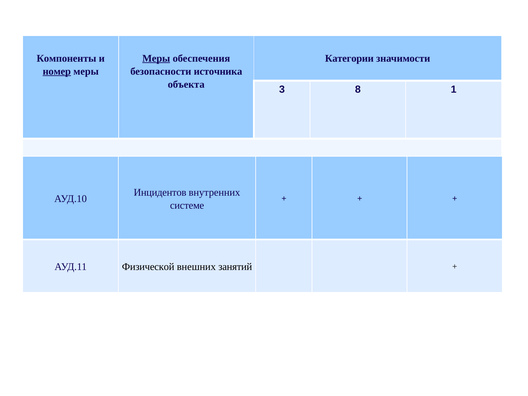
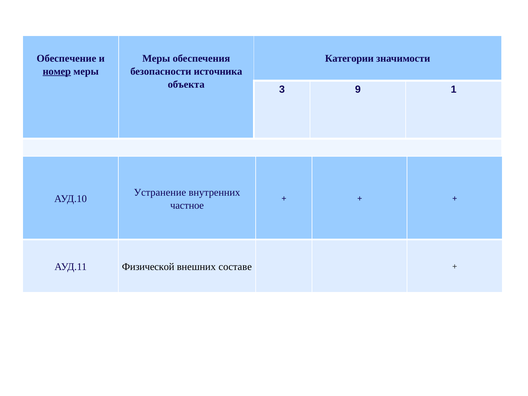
Компоненты: Компоненты -> Обеспечение (66, 58)
Меры underline: present -> none (156, 58)
8: 8 -> 9 (358, 89)
Инцидентов: Инцидентов -> Устранение (160, 192)
системе: системе -> частное (187, 205)
занятий: занятий -> составе (235, 267)
